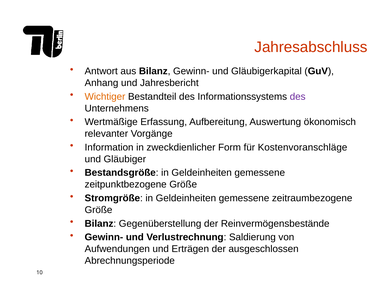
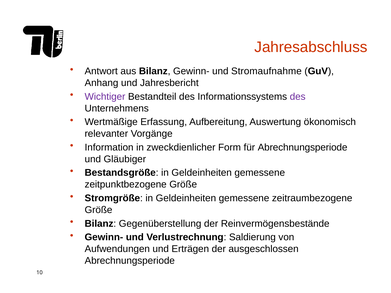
Gläubigerkapital: Gläubigerkapital -> Stromaufnahme (266, 71)
Wichtiger colour: orange -> purple (105, 97)
für Kostenvoranschläge: Kostenvoranschläge -> Abrechnungsperiode (303, 147)
